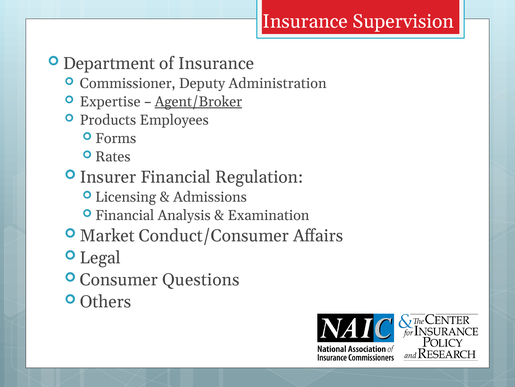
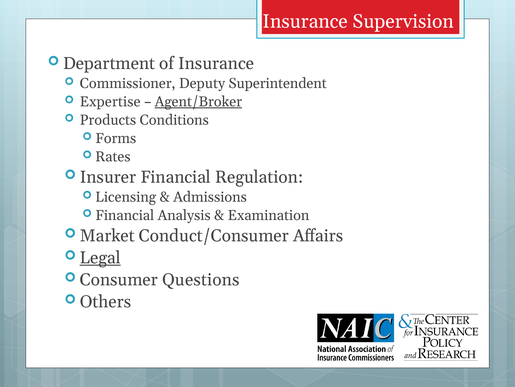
Administration: Administration -> Superintendent (278, 83)
Employees: Employees -> Conditions (174, 120)
Legal underline: none -> present (100, 257)
